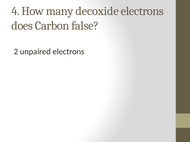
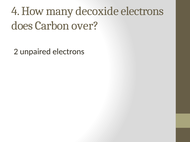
false: false -> over (85, 26)
